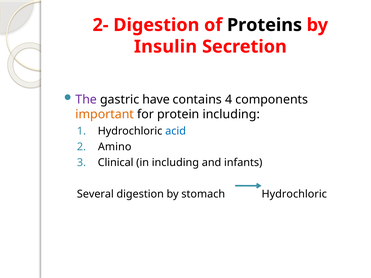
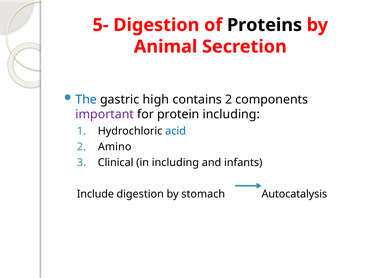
2-: 2- -> 5- (101, 25)
Insulin: Insulin -> Animal (166, 47)
The colour: purple -> blue (86, 100)
have: have -> high (156, 100)
contains 4: 4 -> 2 (229, 100)
important colour: orange -> purple (105, 114)
Several: Several -> Include (95, 194)
stomach Hydrochloric: Hydrochloric -> Autocatalysis (294, 194)
